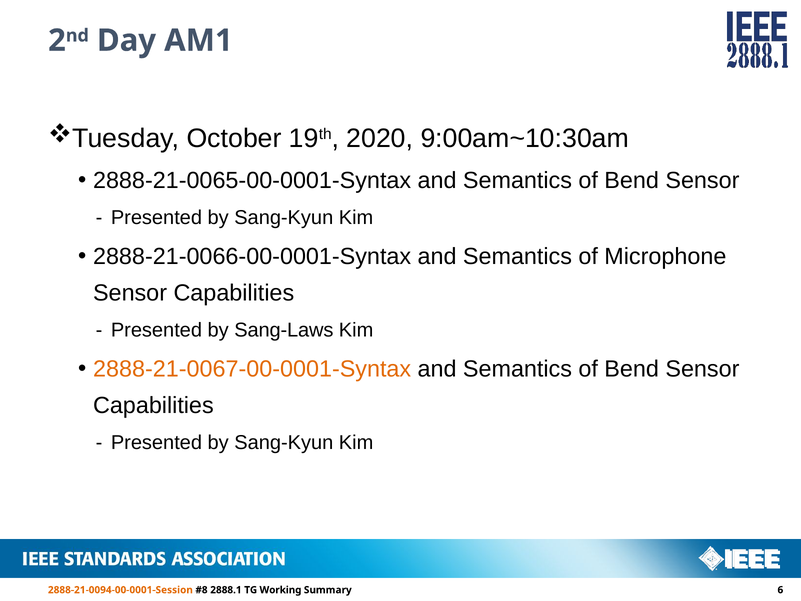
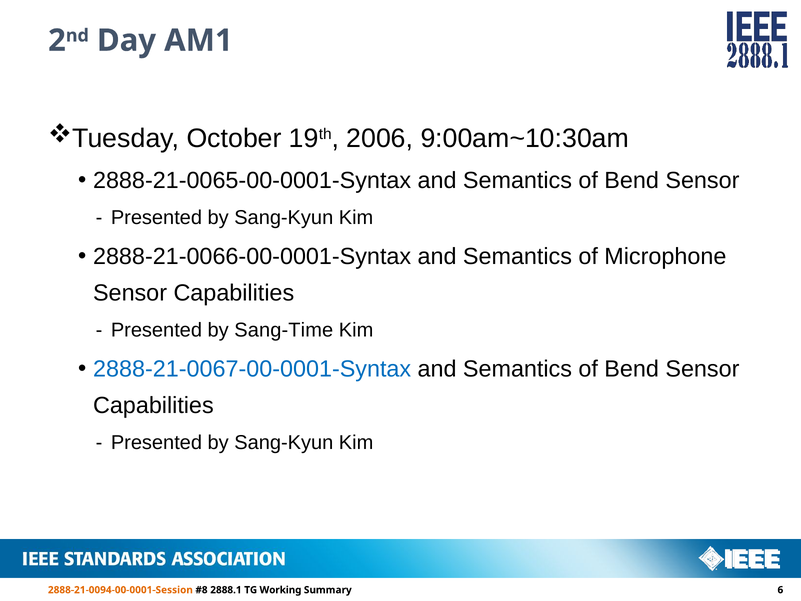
2020: 2020 -> 2006 (380, 138)
Sang-Laws: Sang-Laws -> Sang-Time (284, 330)
2888-21-0067-00-0001-Syntax colour: orange -> blue (252, 369)
